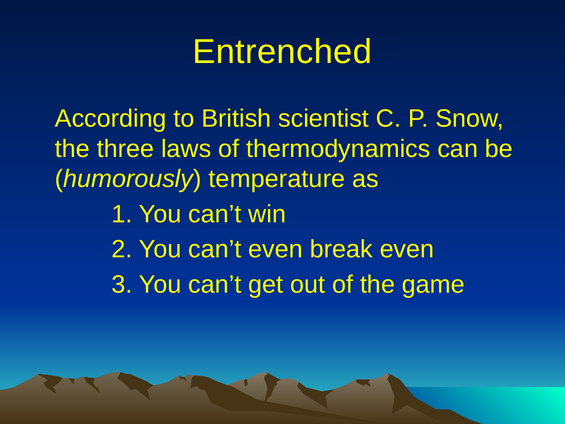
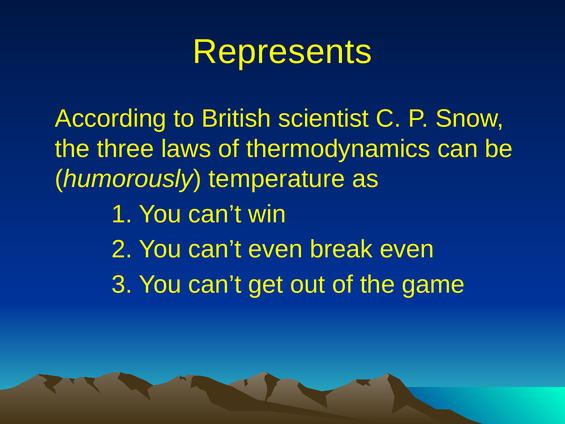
Entrenched: Entrenched -> Represents (282, 52)
